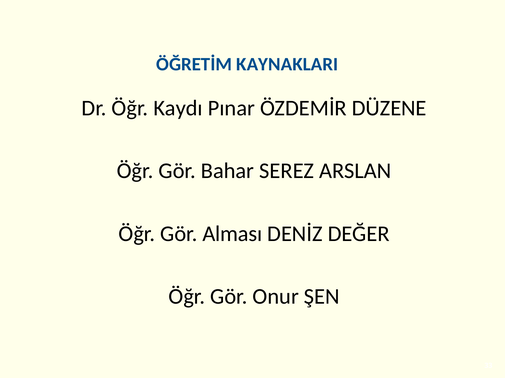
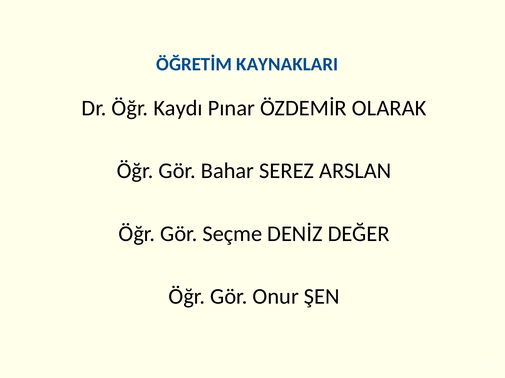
DÜZENE: DÜZENE -> OLARAK (389, 108)
Alması: Alması -> Seçme (232, 234)
